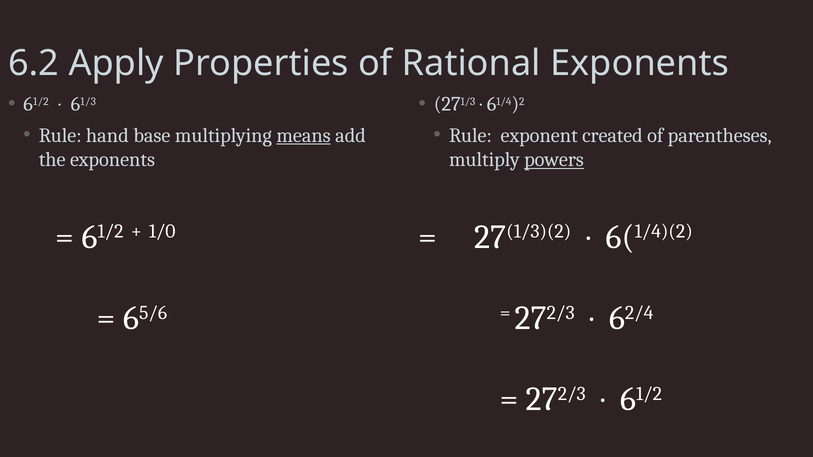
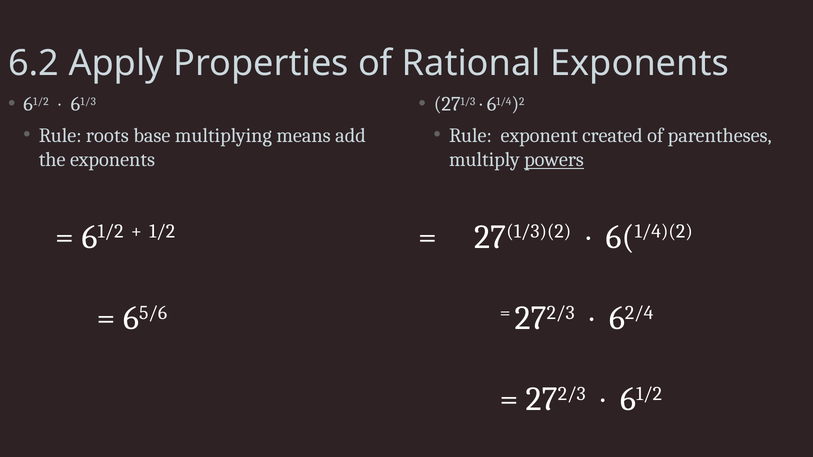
hand: hand -> roots (107, 135)
means underline: present -> none (304, 135)
1/0: 1/0 -> 1/2 (162, 232)
